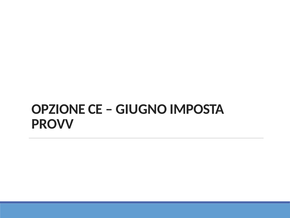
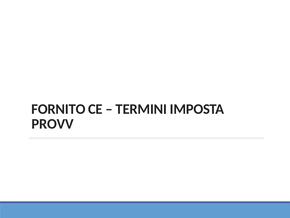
OPZIONE: OPZIONE -> FORNITO (58, 109)
GIUGNO: GIUGNO -> TERMINI (141, 109)
